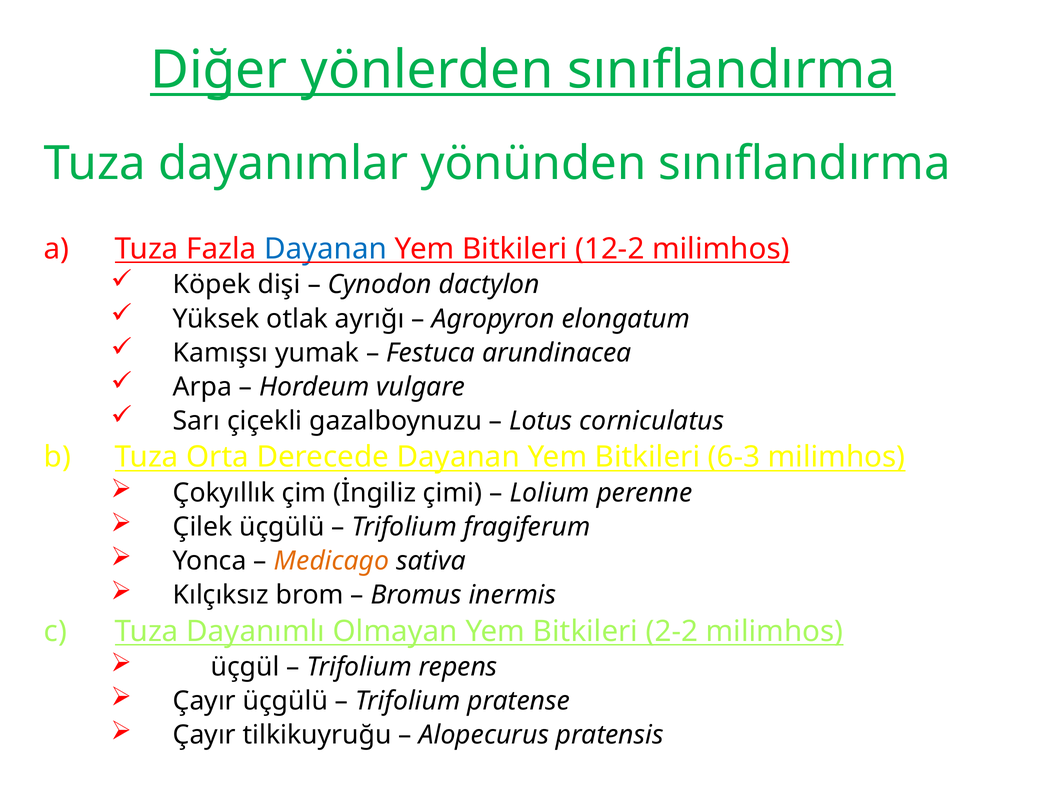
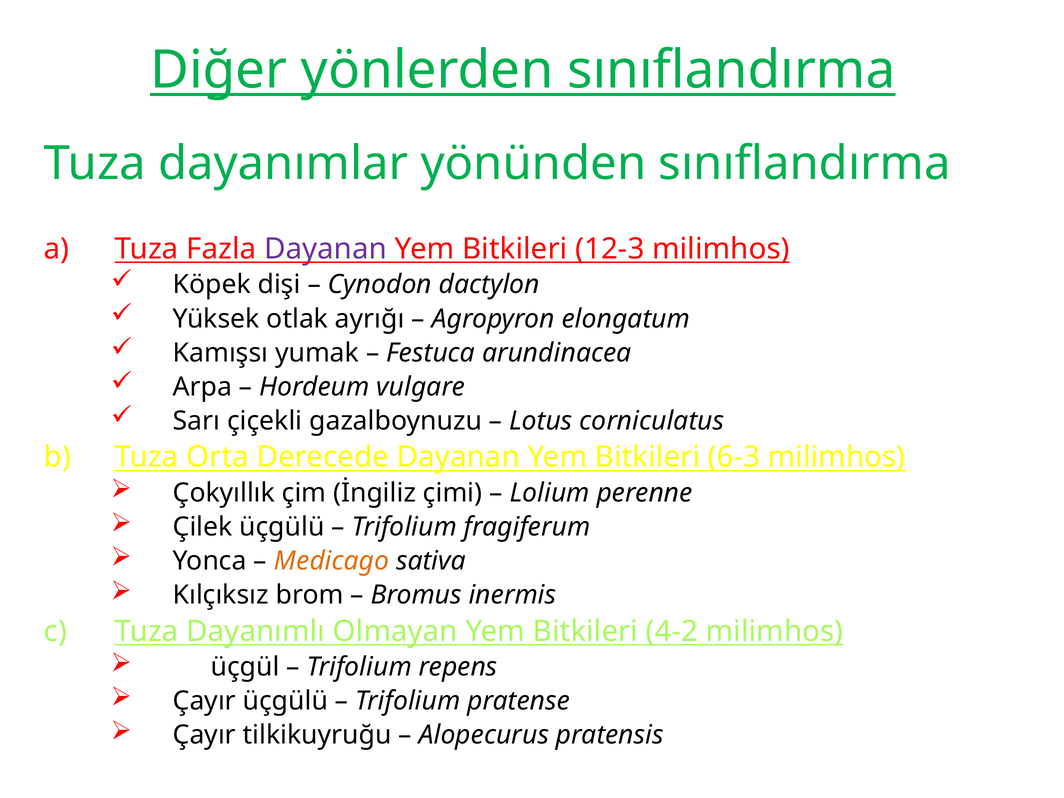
Dayanan colour: blue -> purple (326, 249)
12-2: 12-2 -> 12-3 (610, 249)
2-2: 2-2 -> 4-2 (672, 631)
